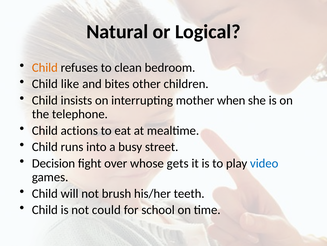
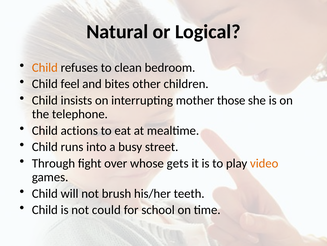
like: like -> feel (70, 84)
when: when -> those (231, 100)
Decision: Decision -> Through (53, 163)
video colour: blue -> orange (264, 163)
